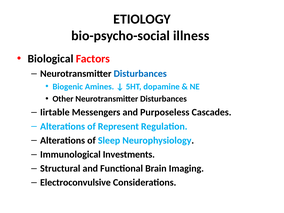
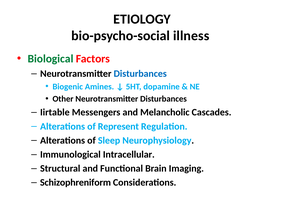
Biological colour: black -> green (51, 59)
Purposeless: Purposeless -> Melancholic (165, 112)
Investments: Investments -> Intracellular (129, 154)
Electroconvulsive: Electroconvulsive -> Schizophreniform (75, 183)
